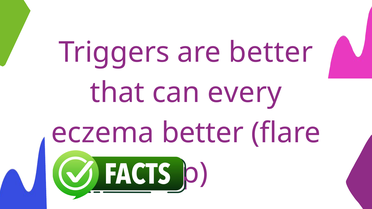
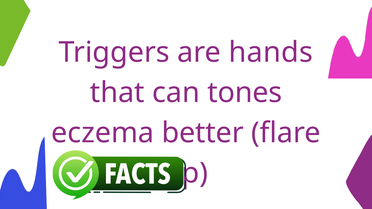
are better: better -> hands (271, 52)
every: every -> tones (245, 93)
